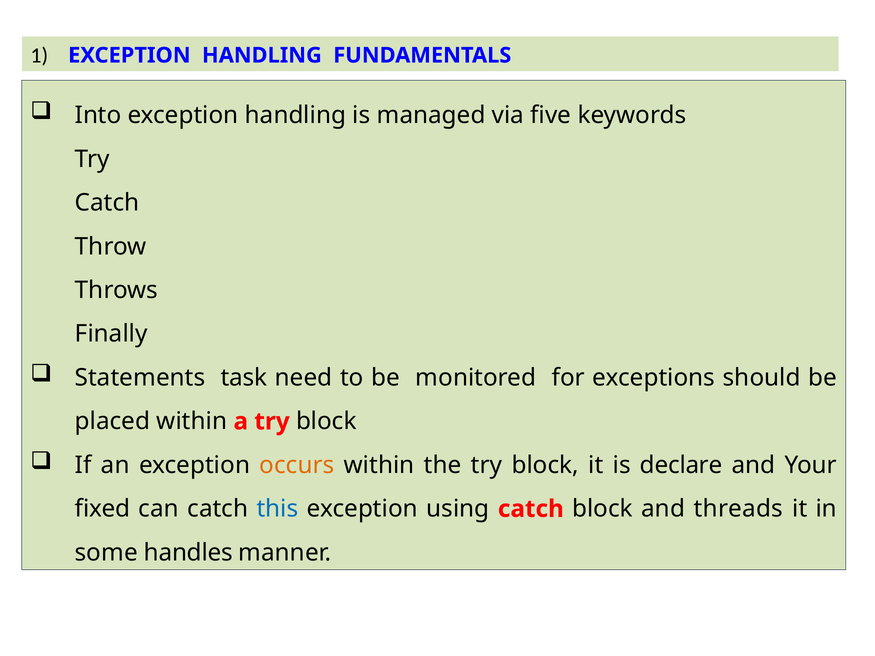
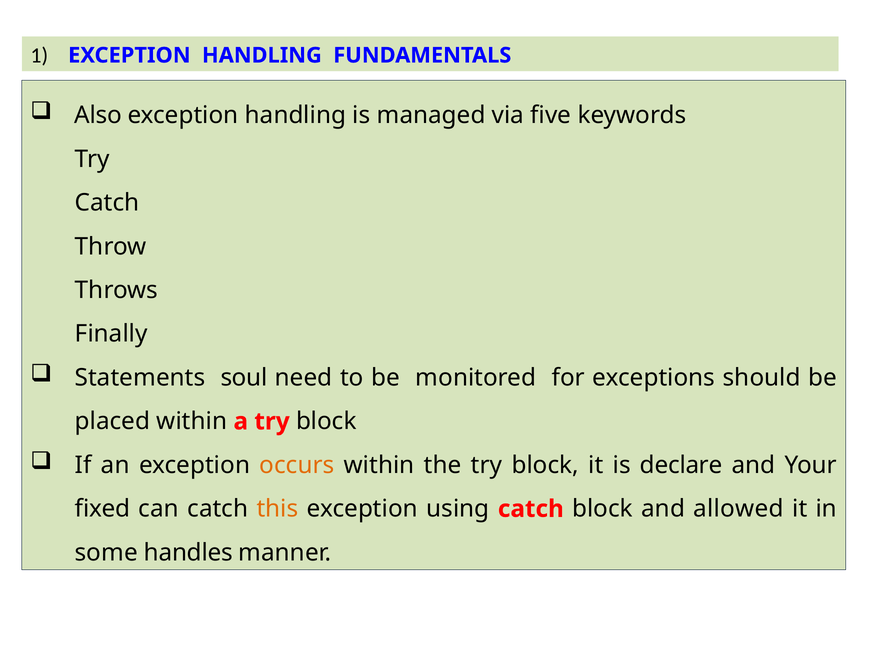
Into: Into -> Also (98, 115)
task: task -> soul (244, 378)
this colour: blue -> orange (277, 509)
threads: threads -> allowed (738, 509)
